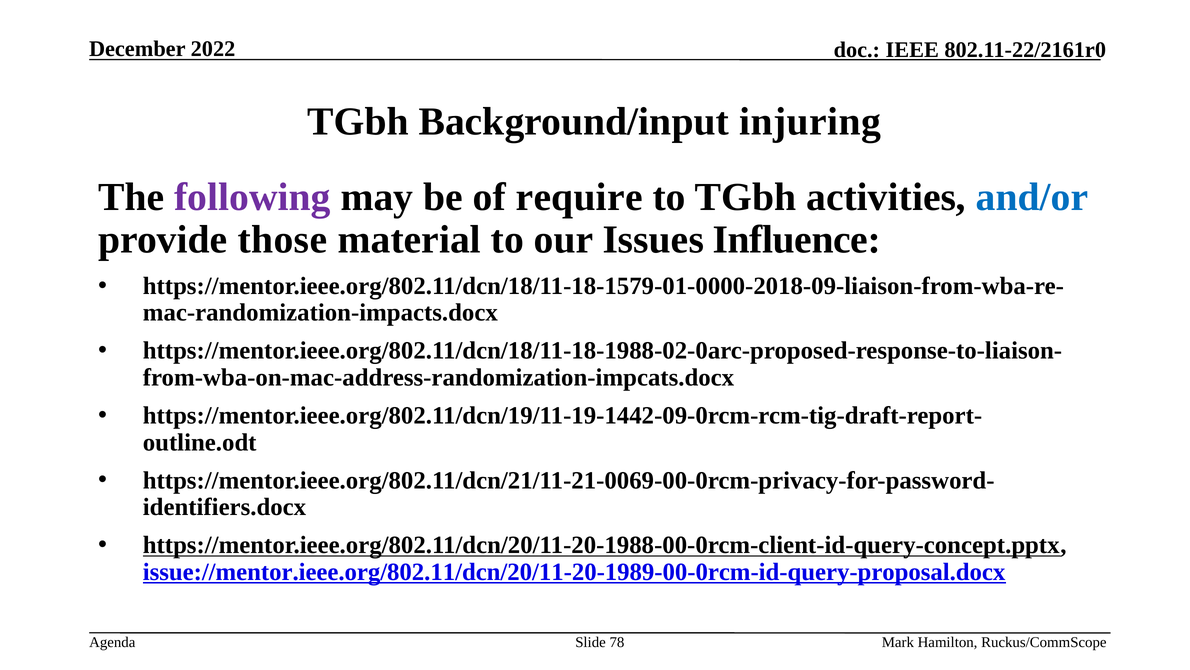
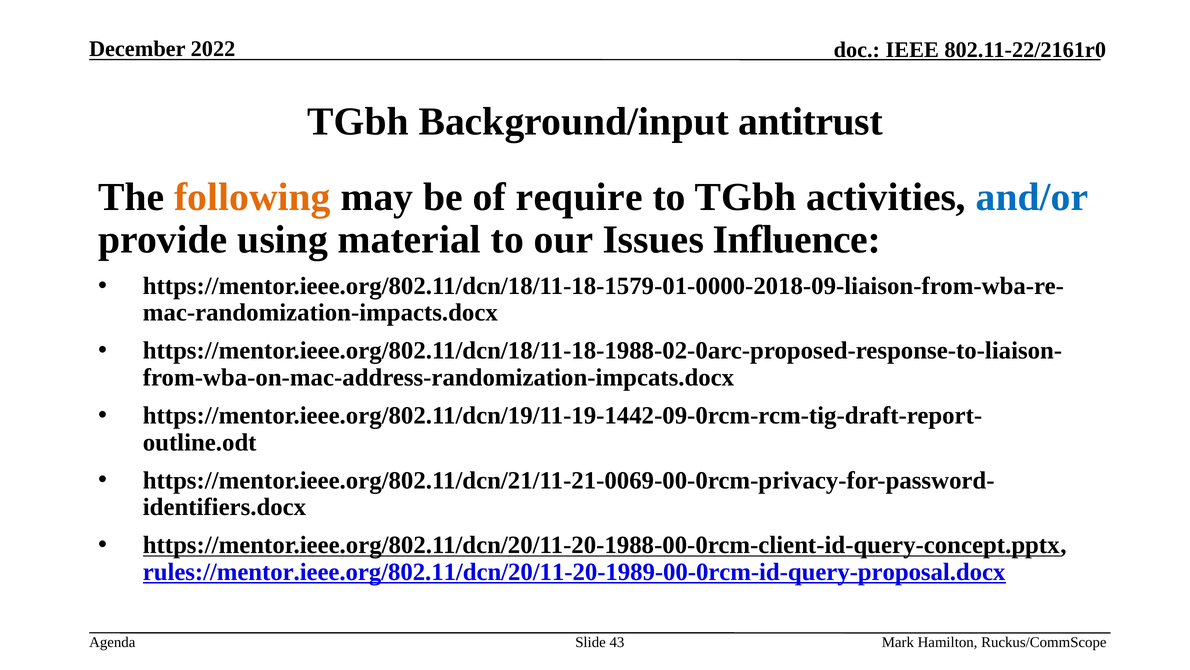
injuring: injuring -> antitrust (811, 122)
following colour: purple -> orange (252, 197)
those: those -> using (283, 240)
issue://mentor.ieee.org/802.11/dcn/20/11-20-1989-00-0rcm-id-query-proposal.docx: issue://mentor.ieee.org/802.11/dcn/20/11-20-1989-00-0rcm-id-query-proposal.docx -> rules://mentor.ieee.org/802.11/dcn/20/11-20-1989-00-0rcm-id-query-proposal.docx (574, 571)
78: 78 -> 43 (617, 642)
